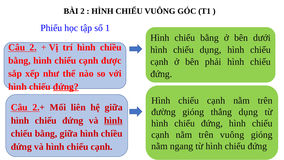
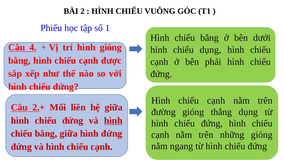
Câu 2: 2 -> 4 (33, 47)
trí hình chiều: chiều -> gióng (111, 47)
đứng underline: present -> none (66, 87)
giữa hình chiều: chiều -> đứng (112, 133)
trên vuông: vuông -> những (232, 134)
